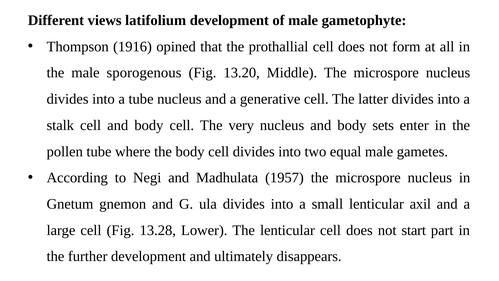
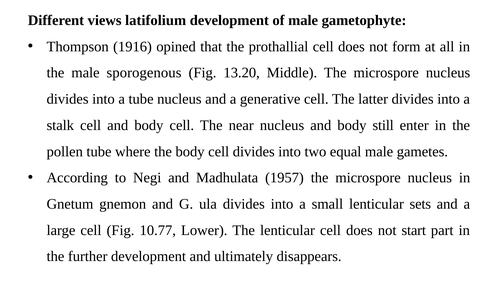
very: very -> near (241, 125)
sets: sets -> still (383, 125)
axil: axil -> sets (420, 204)
13.28: 13.28 -> 10.77 (158, 230)
